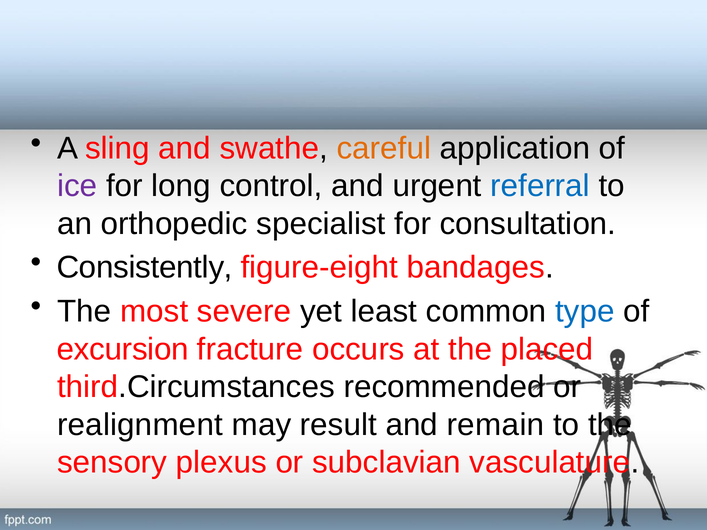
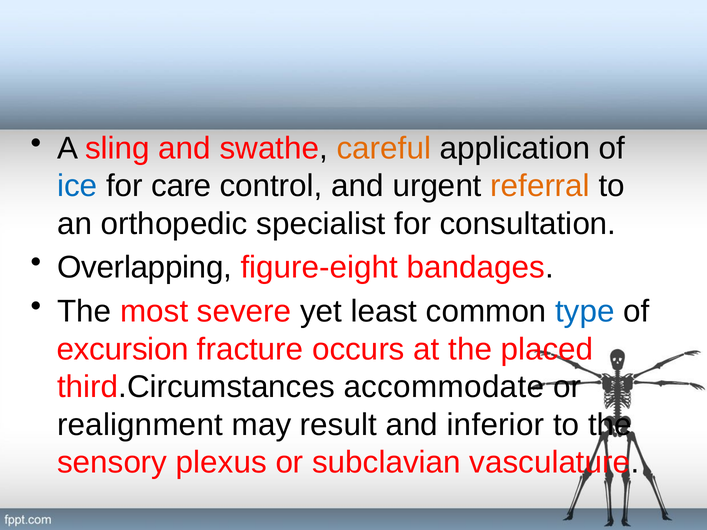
ice colour: purple -> blue (77, 186)
long: long -> care (181, 186)
referral colour: blue -> orange (540, 186)
Consistently: Consistently -> Overlapping (145, 268)
recommended: recommended -> accommodate (444, 387)
remain: remain -> inferior (496, 425)
